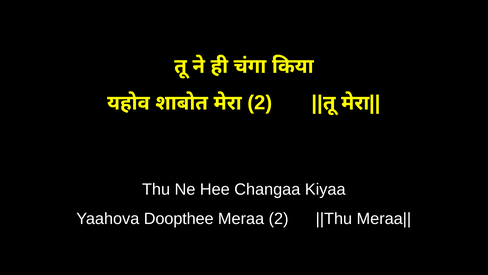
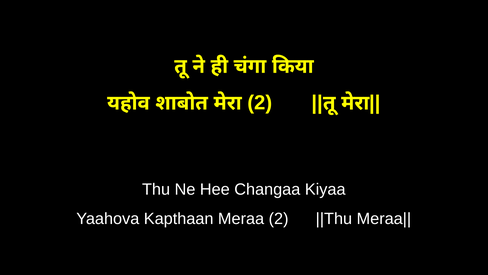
Doopthee: Doopthee -> Kapthaan (179, 218)
